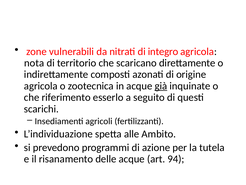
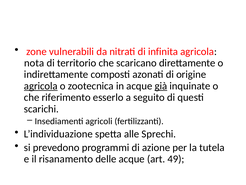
integro: integro -> infinita (163, 51)
agricola underline: none -> present (41, 86)
Ambito: Ambito -> Sprechi (159, 134)
94: 94 -> 49 (176, 159)
